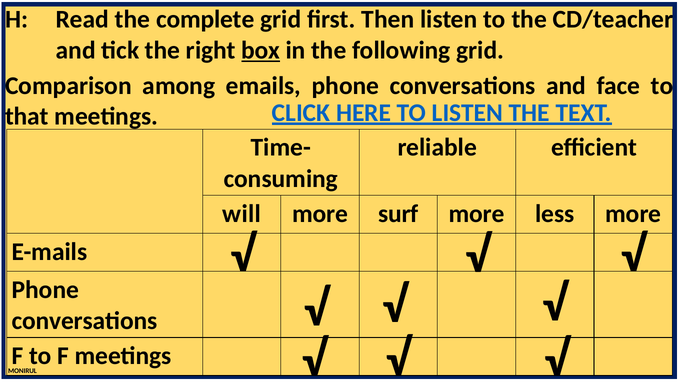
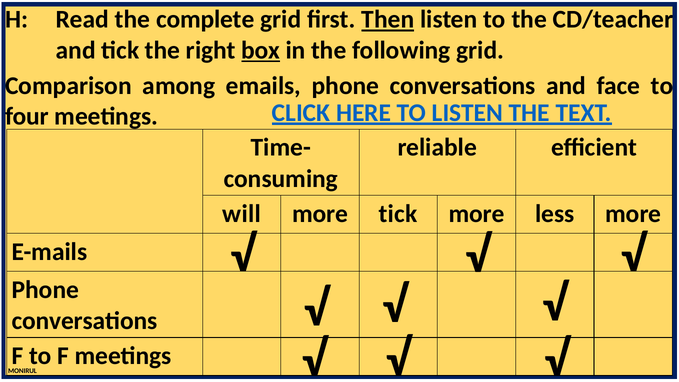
Then underline: none -> present (388, 20)
that: that -> four (27, 116)
more surf: surf -> tick (398, 214)
